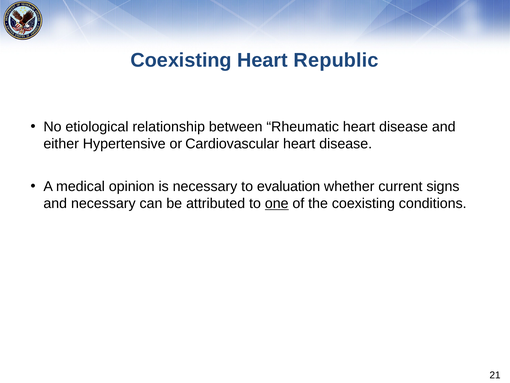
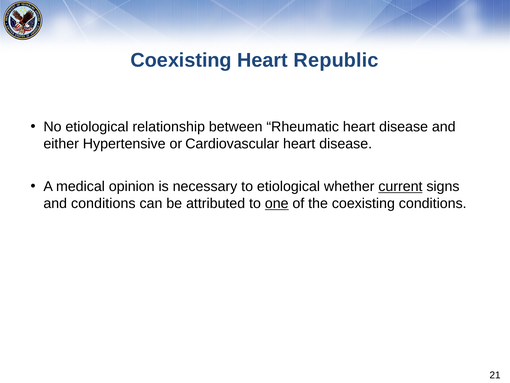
to evaluation: evaluation -> etiological (289, 186)
current underline: none -> present (400, 186)
and necessary: necessary -> conditions (103, 203)
